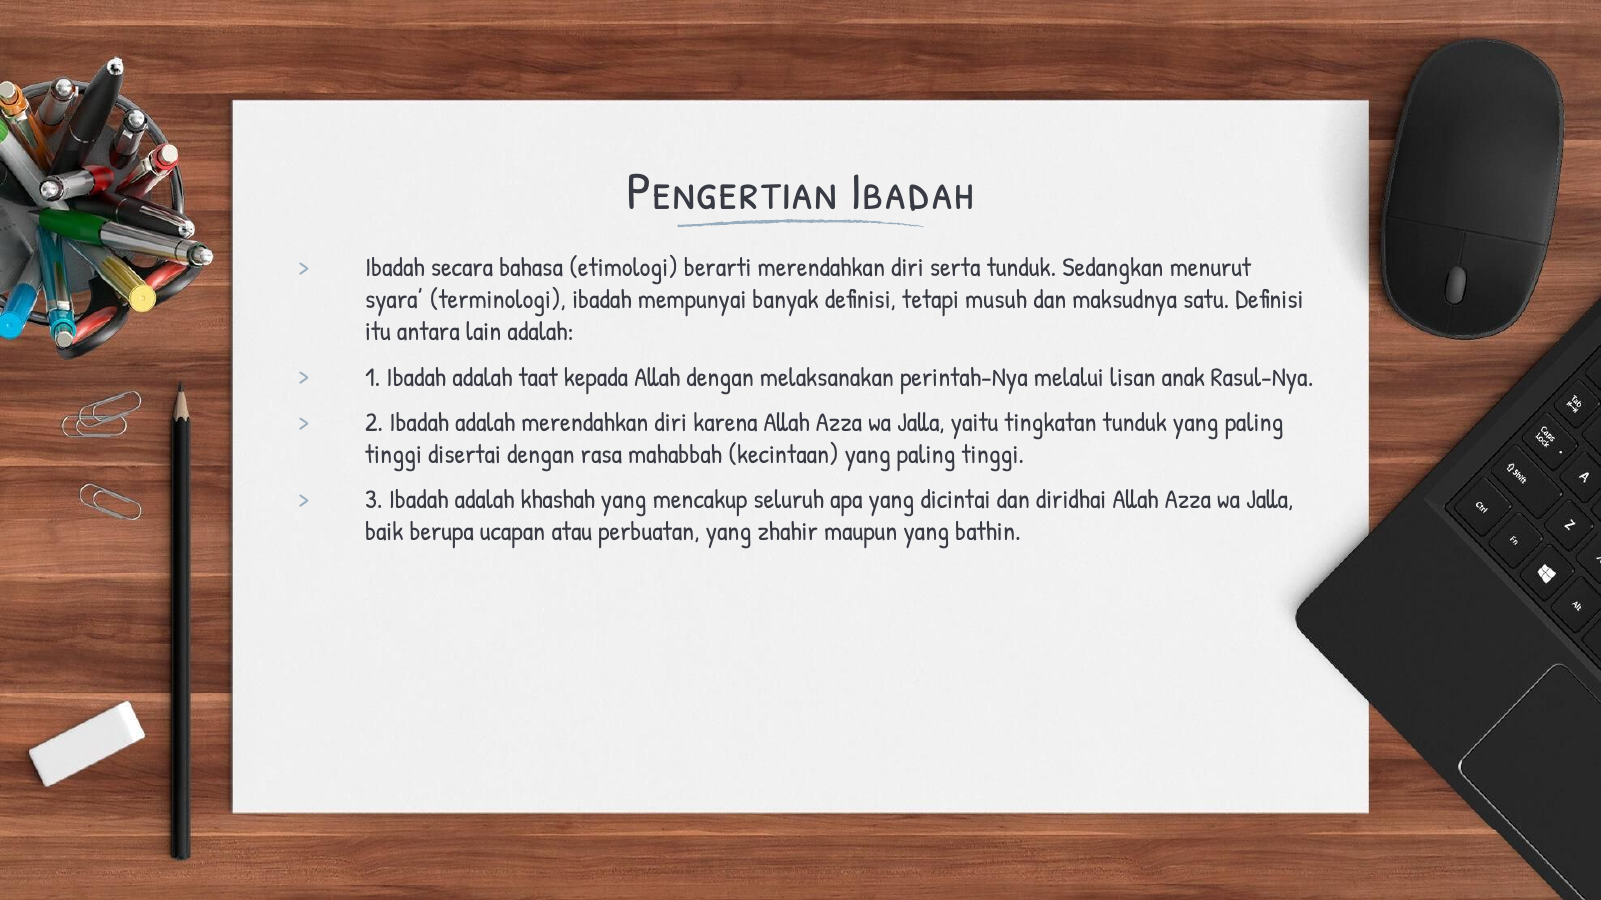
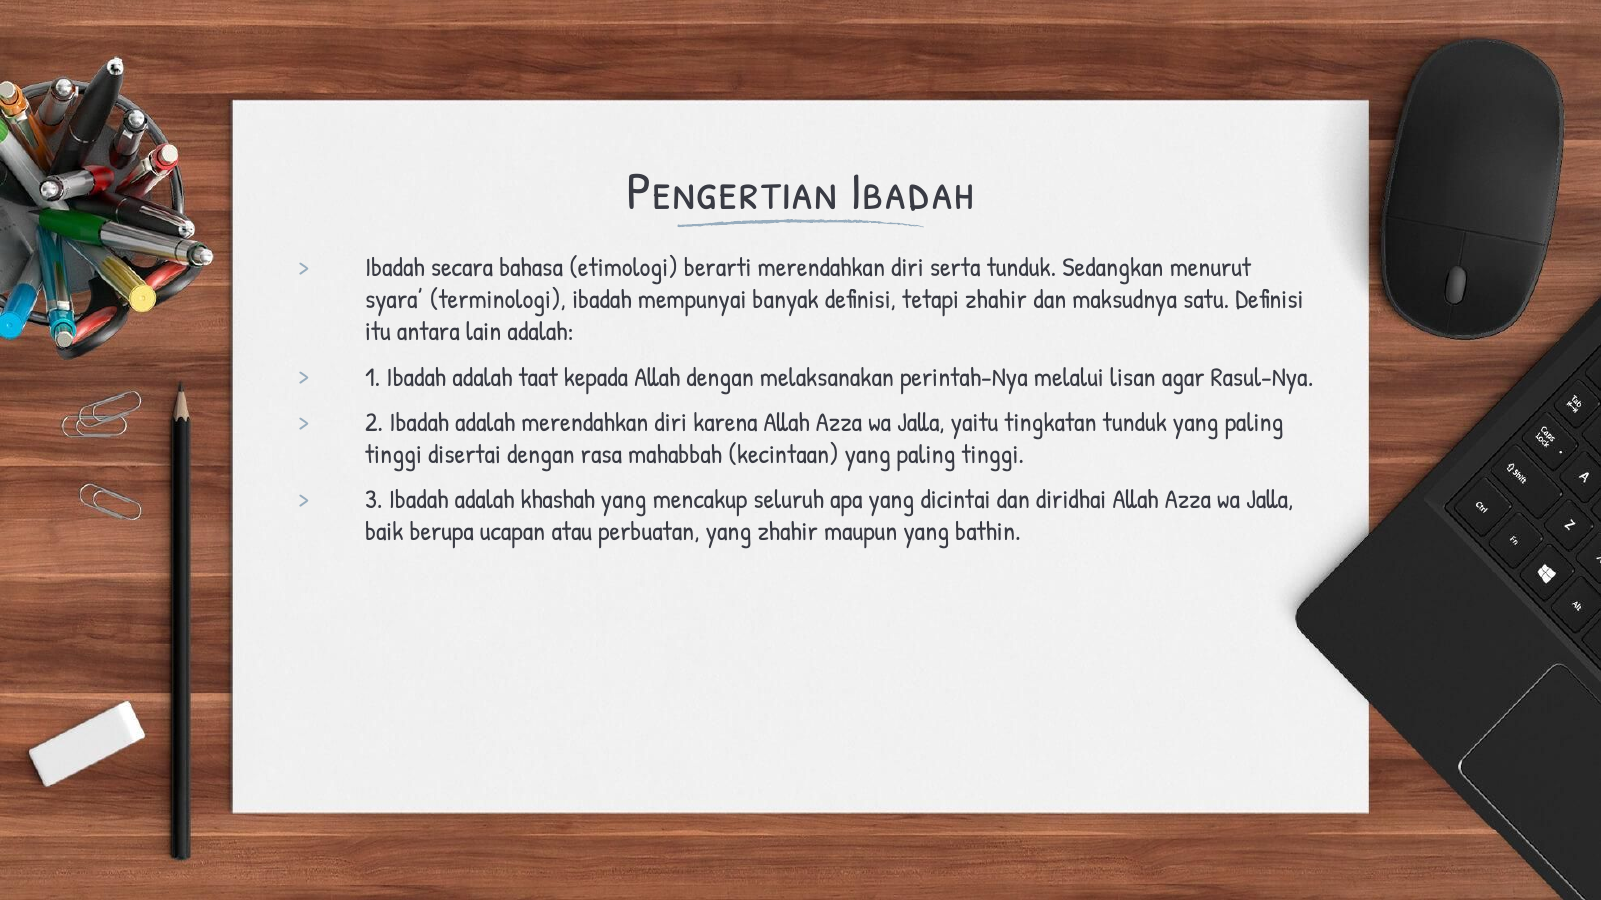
tetapi musuh: musuh -> zhahir (996, 300)
anak: anak -> agar (1183, 377)
